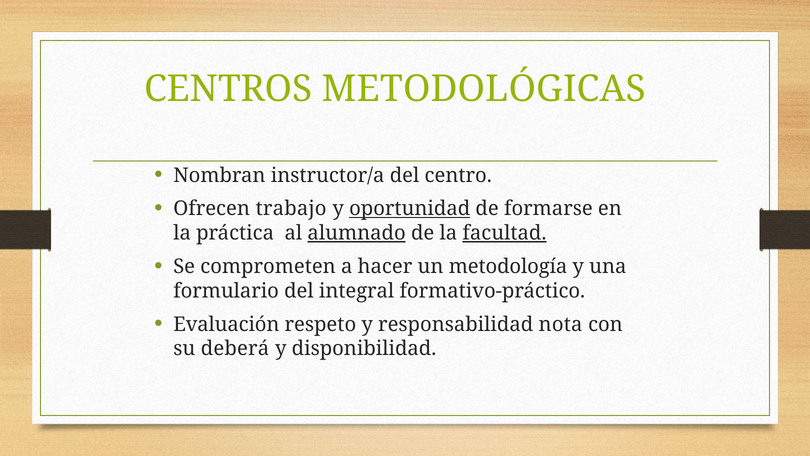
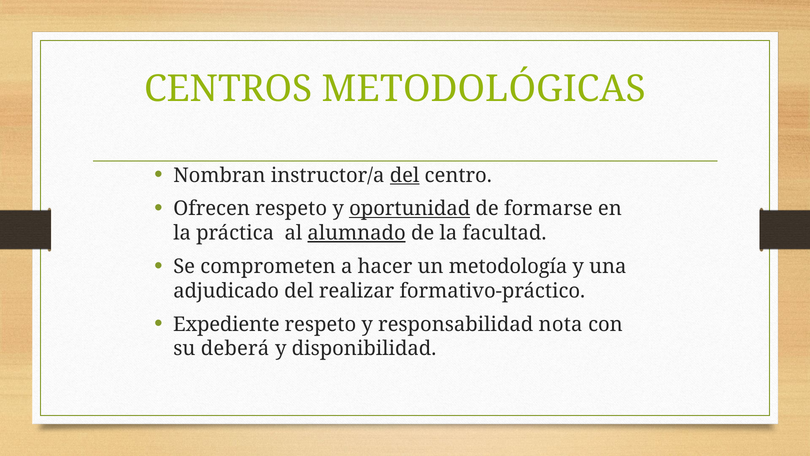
del underline: none -> present (405, 175)
Ofrecen trabajo: trabajo -> respeto (291, 209)
facultad underline: present -> none (504, 233)
formulario: formulario -> adjudicado (226, 291)
integral: integral -> realizar (357, 291)
Evaluación: Evaluación -> Expediente (226, 324)
